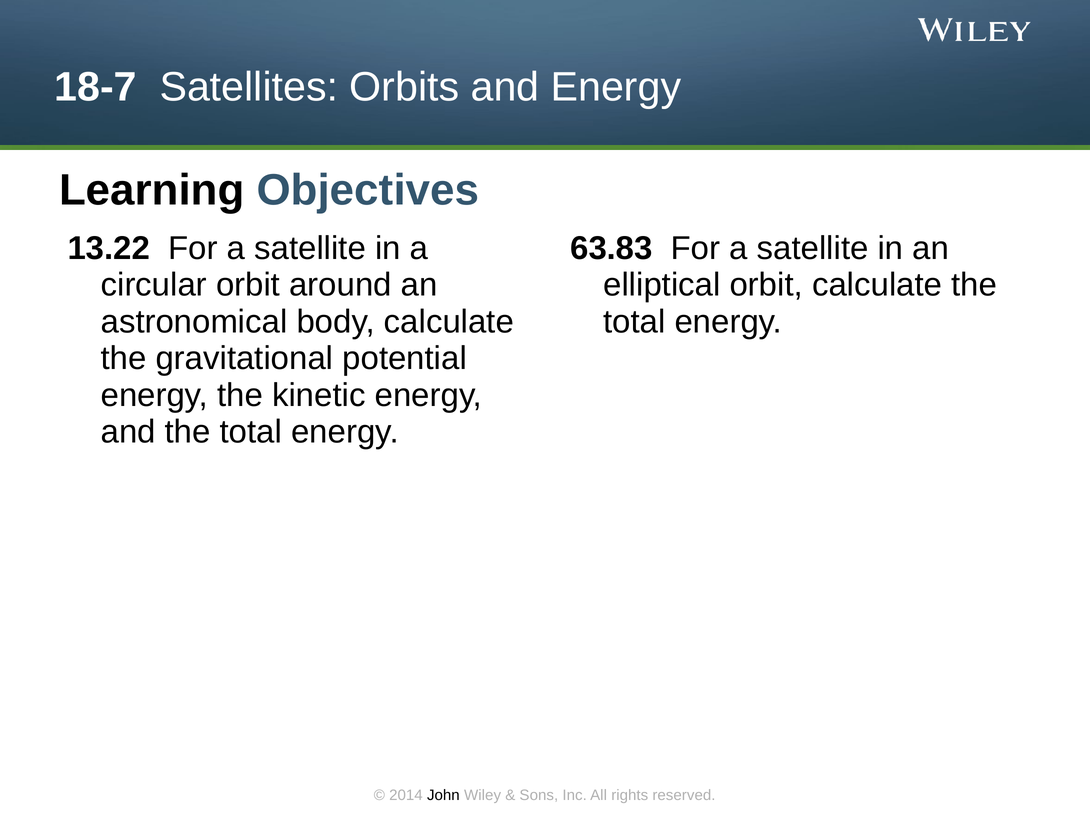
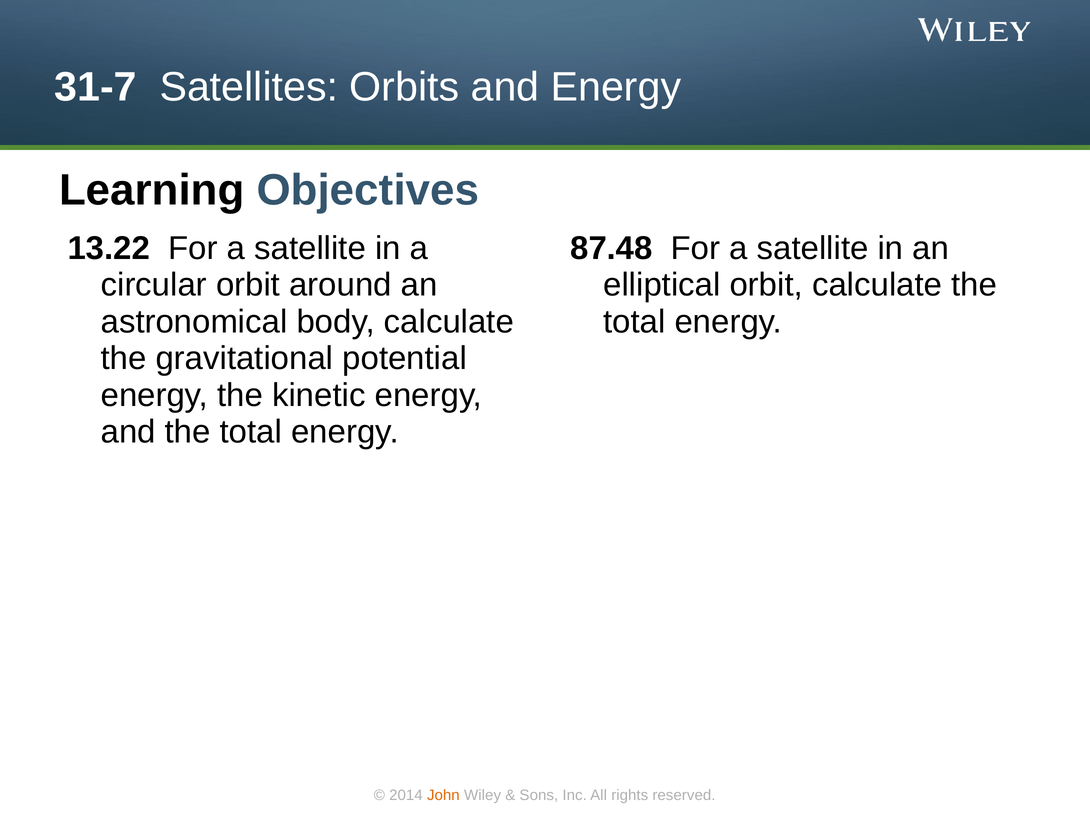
18-7: 18-7 -> 31-7 (96, 87)
63.83: 63.83 -> 87.48 (611, 248)
John colour: black -> orange (443, 796)
